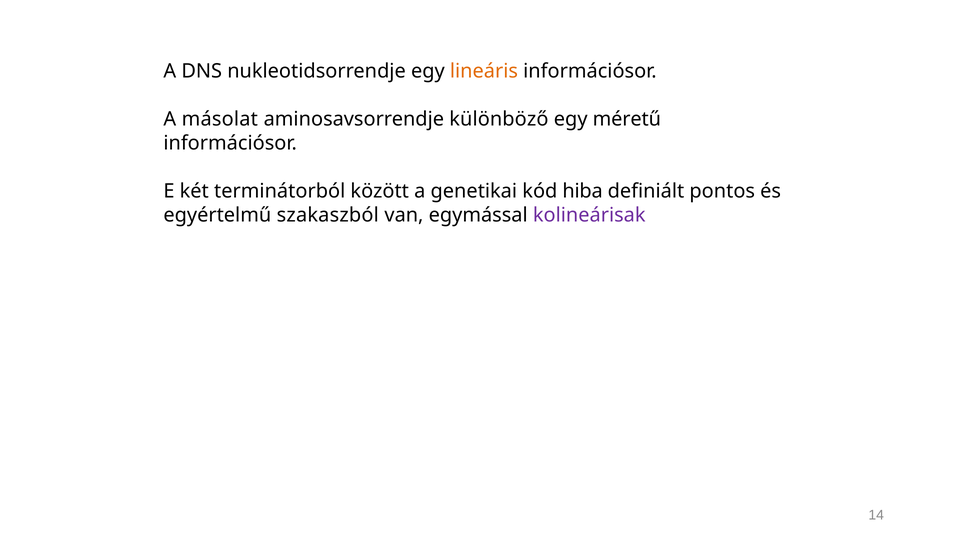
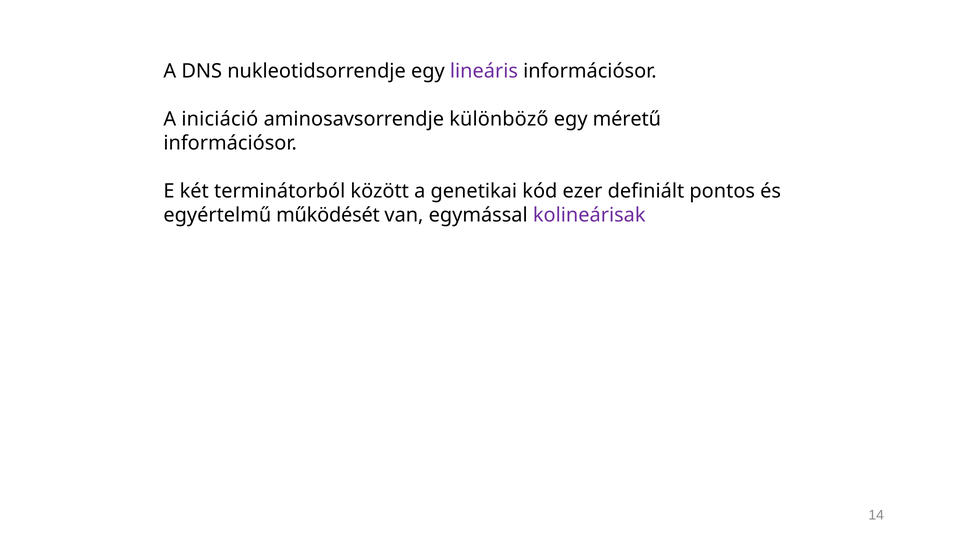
lineáris colour: orange -> purple (484, 71)
másolat: másolat -> iniciáció (220, 119)
hiba: hiba -> ezer (583, 191)
szakaszból: szakaszból -> működését (328, 215)
